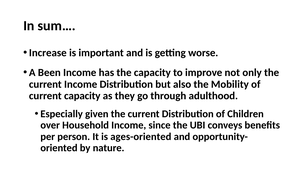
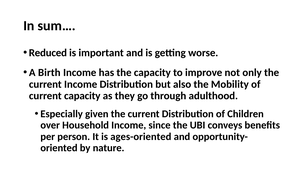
Increase: Increase -> Reduced (48, 53)
Been: Been -> Birth (49, 72)
